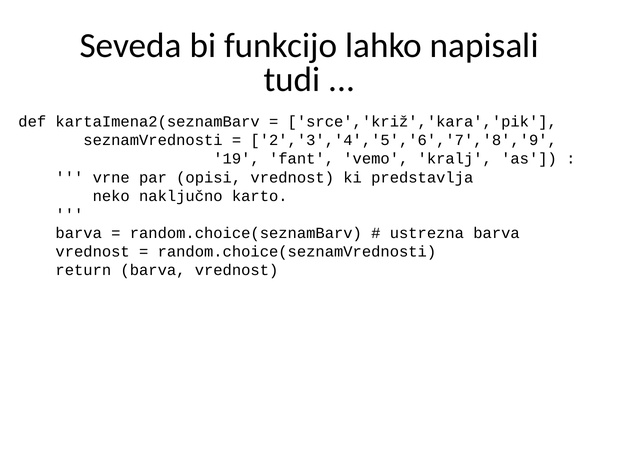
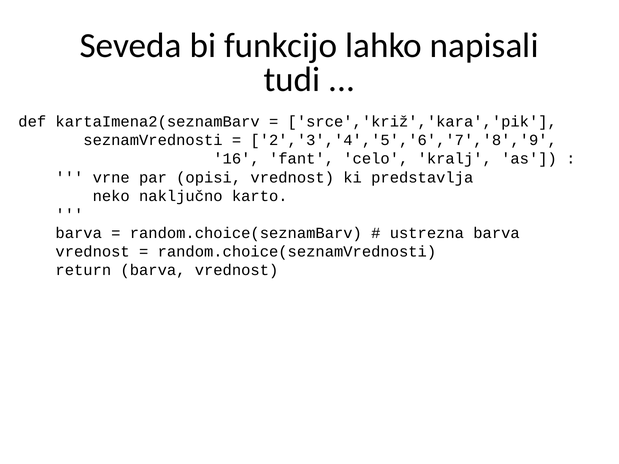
19: 19 -> 16 (237, 159)
vemo: vemo -> celo (376, 159)
